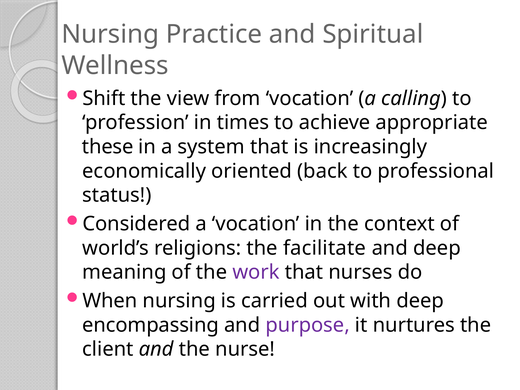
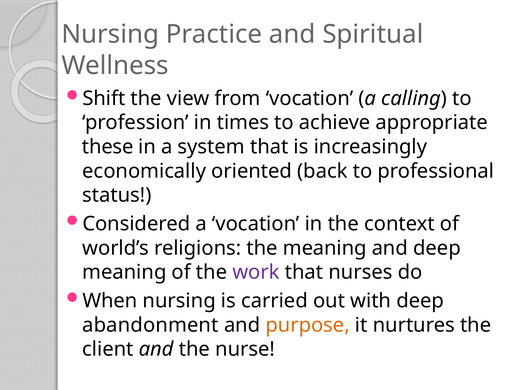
the facilitate: facilitate -> meaning (325, 248)
encompassing: encompassing -> abandonment (150, 325)
purpose colour: purple -> orange (308, 325)
